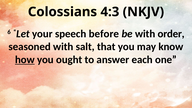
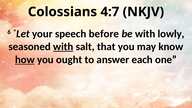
4:3: 4:3 -> 4:7 (110, 12)
order: order -> lowly (171, 34)
with underline: none -> present (63, 47)
